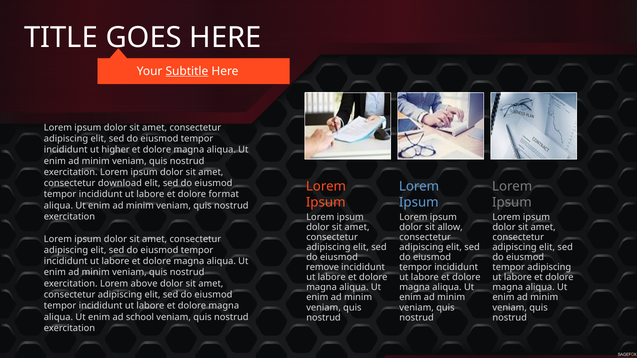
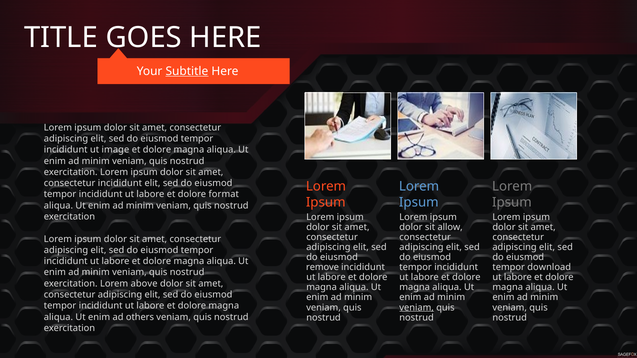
higher: higher -> image (115, 150)
consectetur download: download -> incididunt (120, 183)
tempor adipiscing: adipiscing -> download (549, 268)
veniam underline: none -> present (417, 308)
school: school -> others (140, 317)
